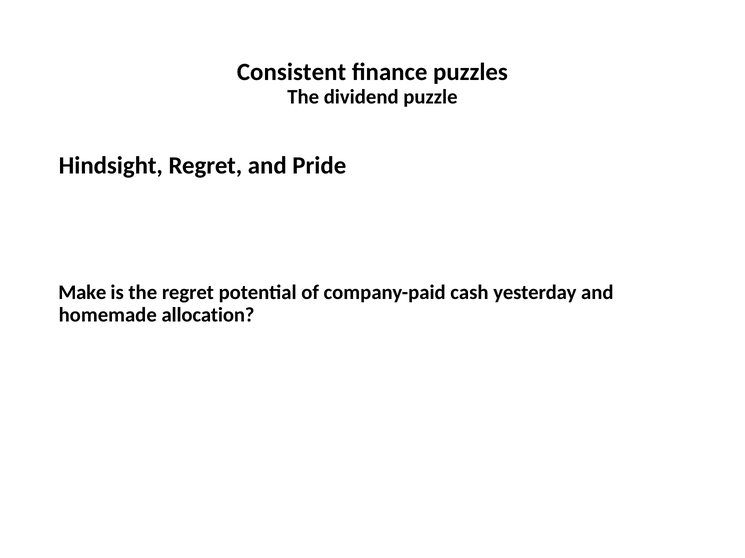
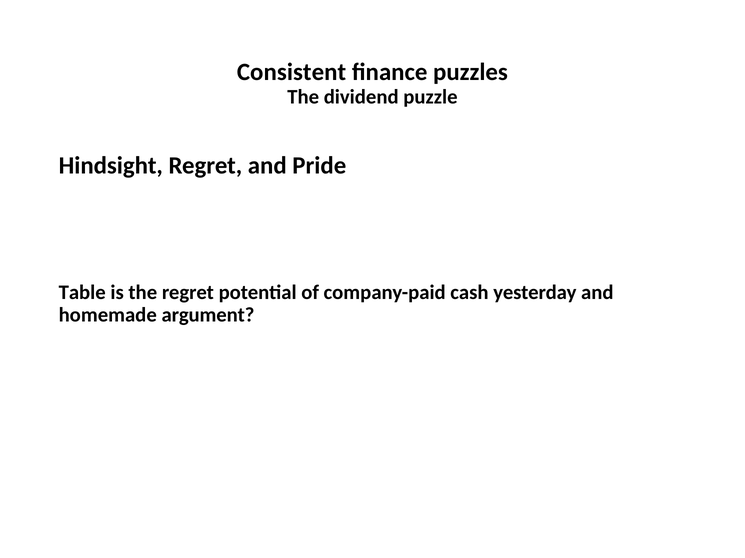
Make: Make -> Table (82, 293)
allocation: allocation -> argument (208, 315)
